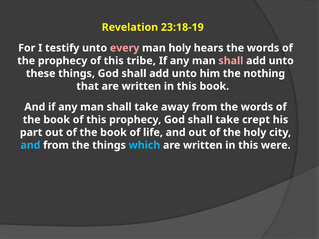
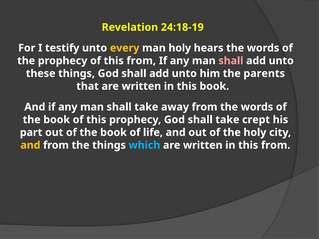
23:18-19: 23:18-19 -> 24:18-19 (182, 27)
every colour: pink -> yellow (125, 48)
of this tribe: tribe -> from (141, 61)
nothing: nothing -> parents (264, 74)
and colour: light blue -> yellow (30, 145)
in this were: were -> from (276, 145)
